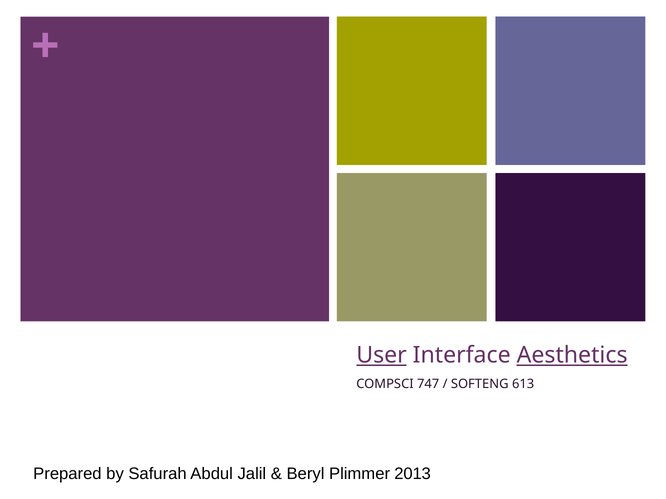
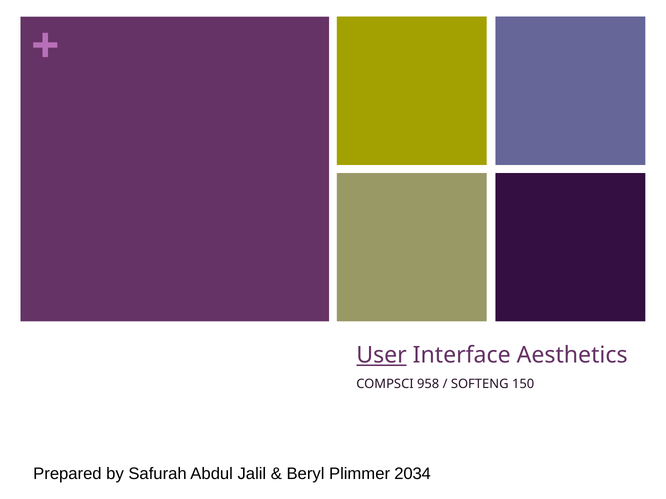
Aesthetics underline: present -> none (572, 356)
747: 747 -> 958 (428, 384)
613: 613 -> 150 (523, 384)
2013: 2013 -> 2034 (413, 474)
